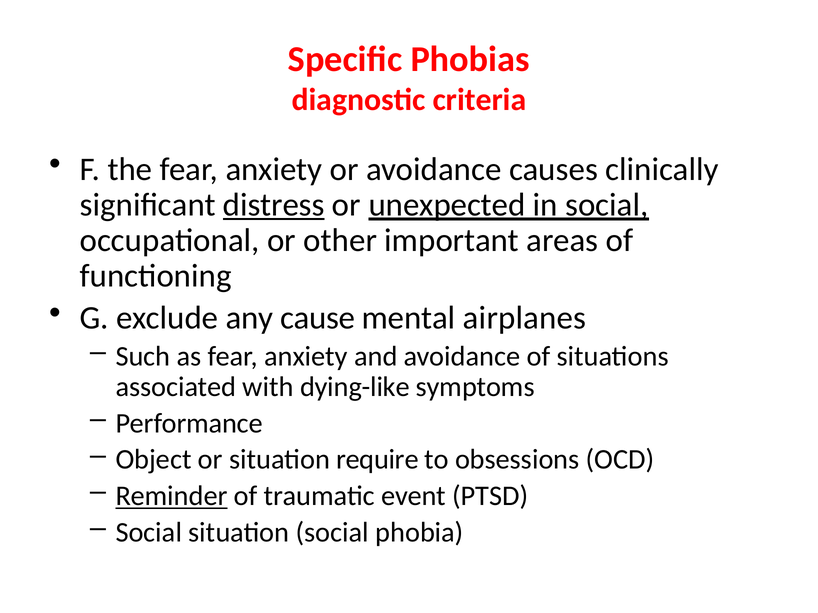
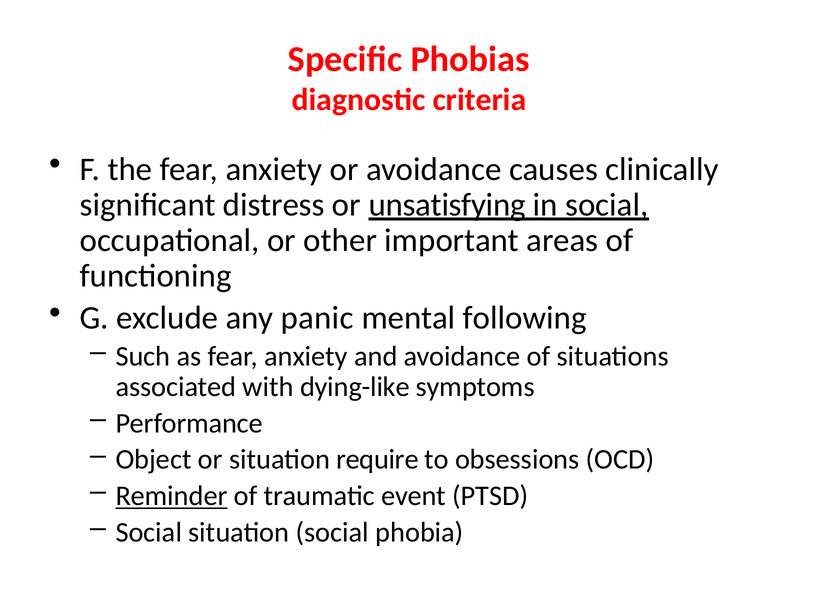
distress underline: present -> none (274, 205)
unexpected: unexpected -> unsatisfying (447, 205)
cause: cause -> panic (317, 318)
airplanes: airplanes -> following (525, 318)
